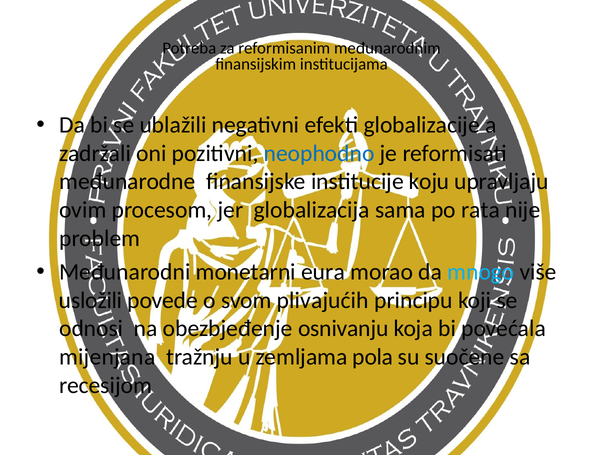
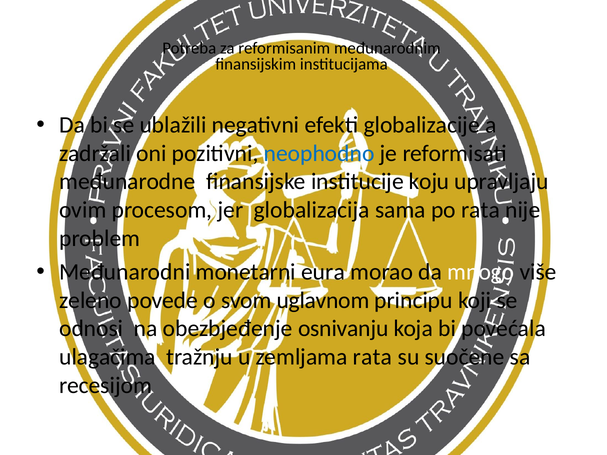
mnogo colour: light blue -> white (481, 272)
usložili: usložili -> zeleno (91, 301)
plivajućih: plivajućih -> uglavnom (323, 301)
mijenjana: mijenjana -> ulagačima (107, 357)
zemljama pola: pola -> rata (373, 357)
